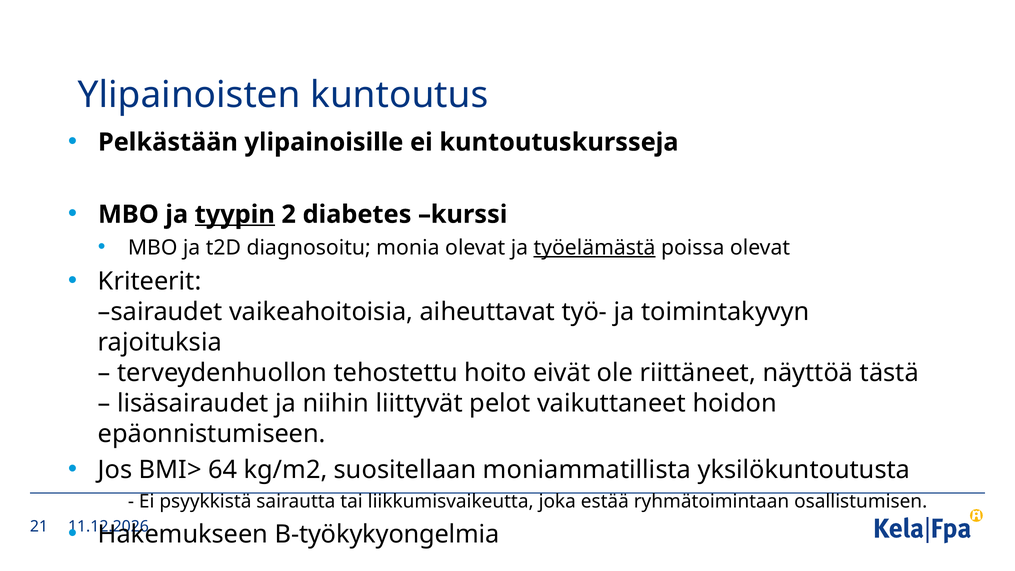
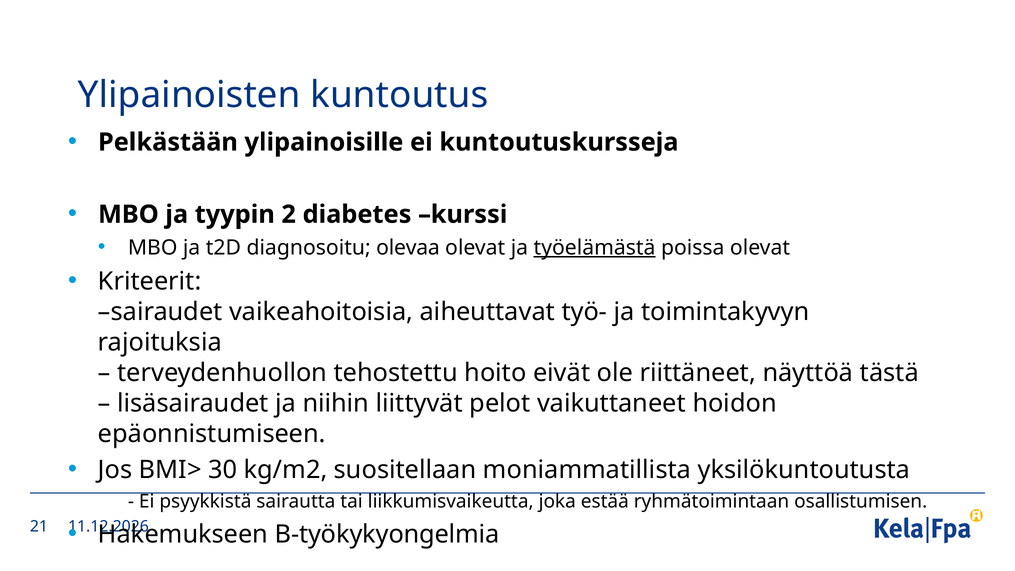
tyypin underline: present -> none (235, 214)
monia: monia -> olevaa (408, 248)
64: 64 -> 30 (223, 470)
